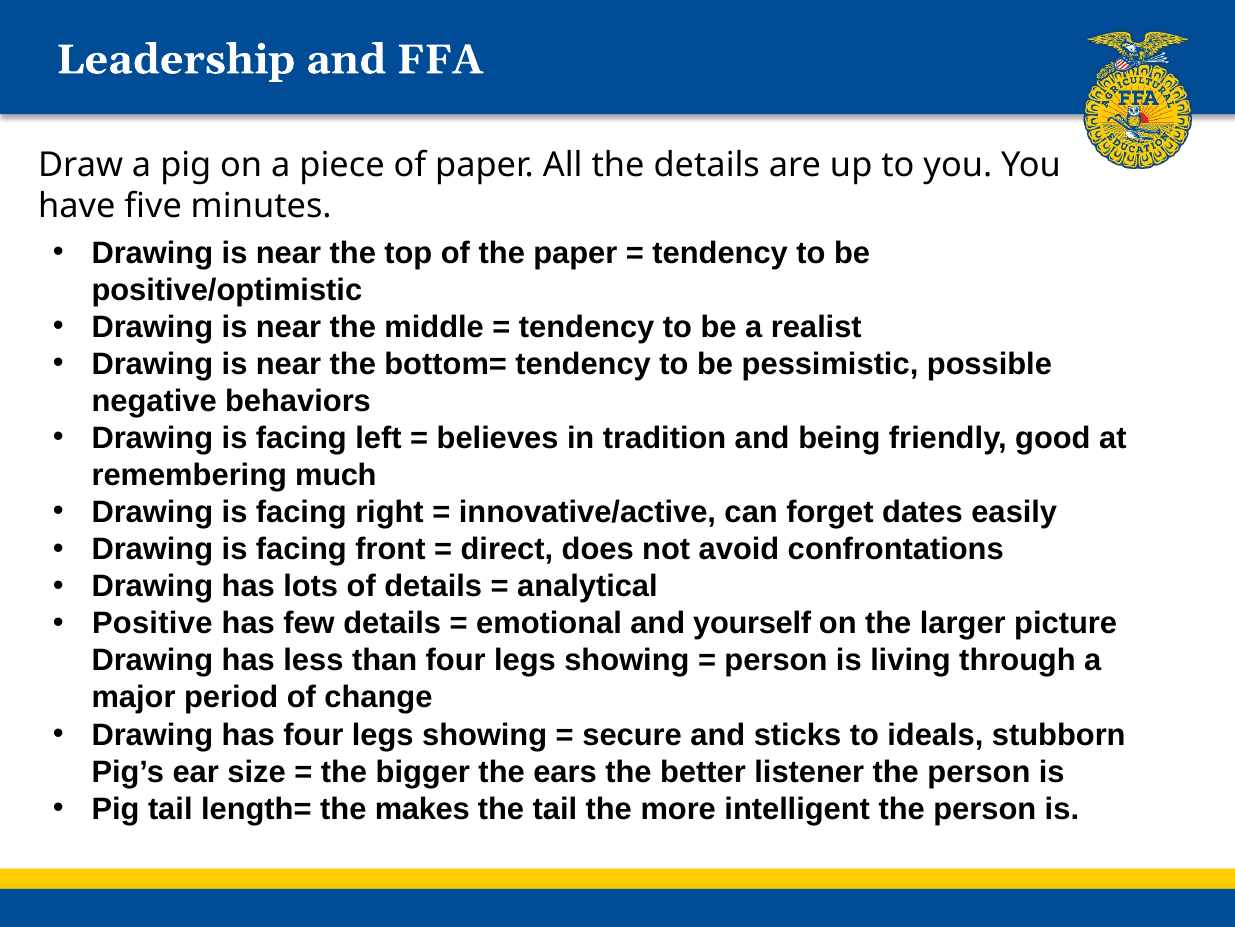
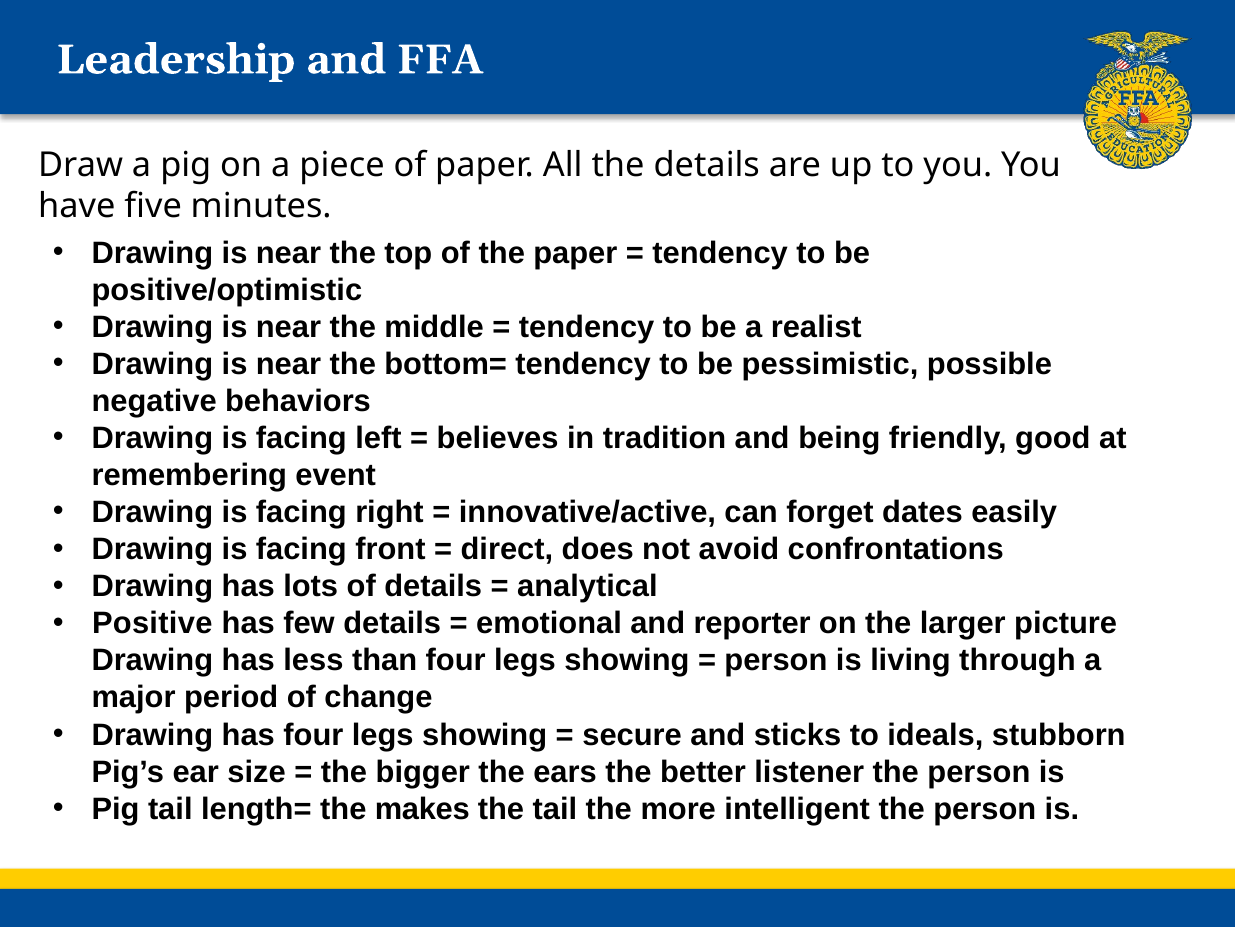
much: much -> event (336, 475)
yourself: yourself -> reporter (752, 623)
